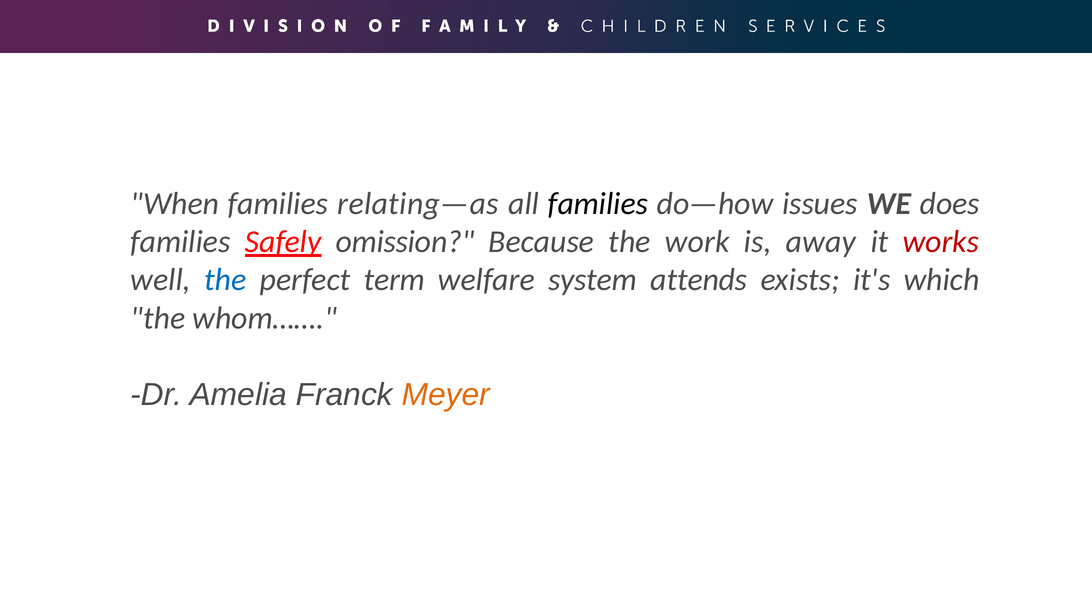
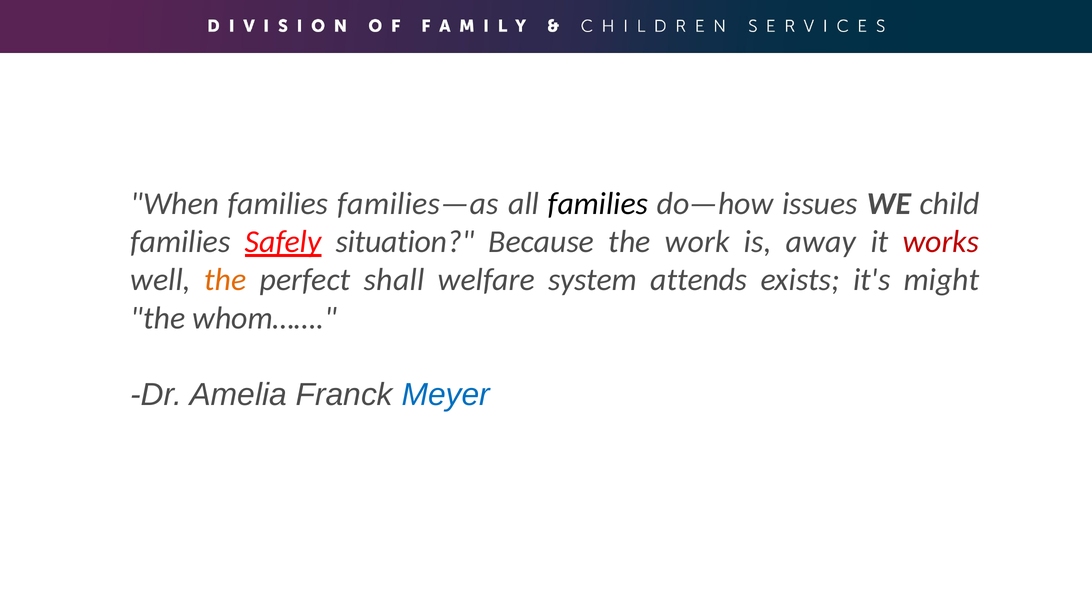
relating—as: relating—as -> families—as (418, 204)
does: does -> child (950, 204)
omission: omission -> situation (405, 242)
the colour: blue -> orange (225, 280)
term: term -> shall (394, 280)
which: which -> might (942, 280)
Meyer colour: orange -> blue (446, 395)
